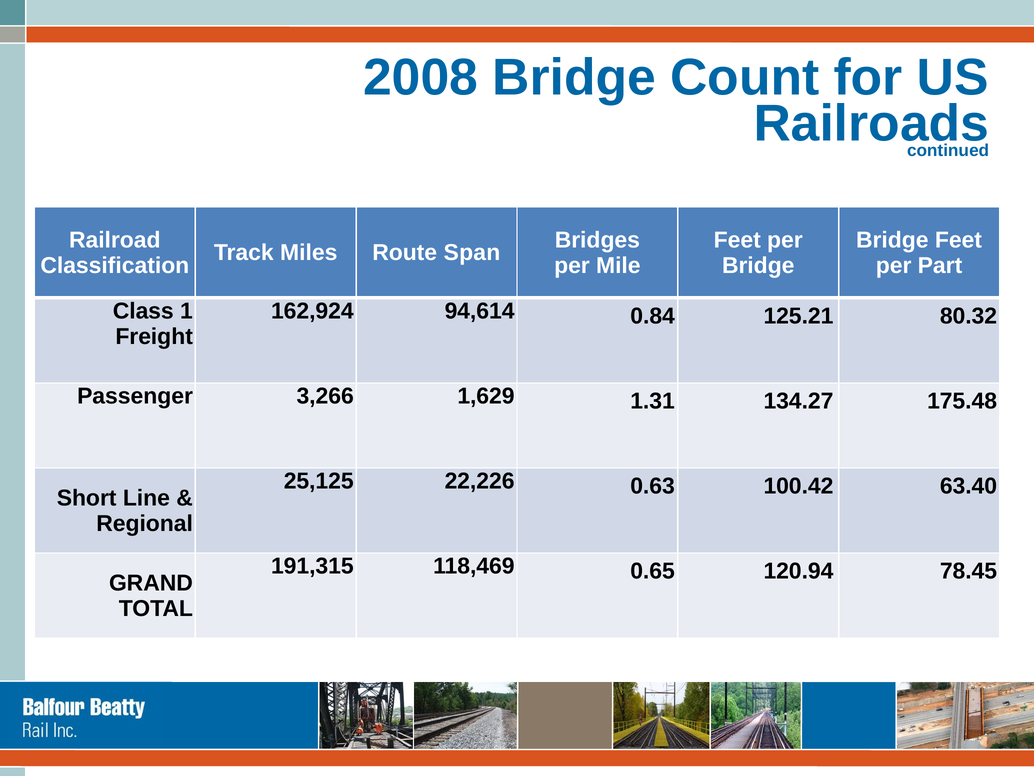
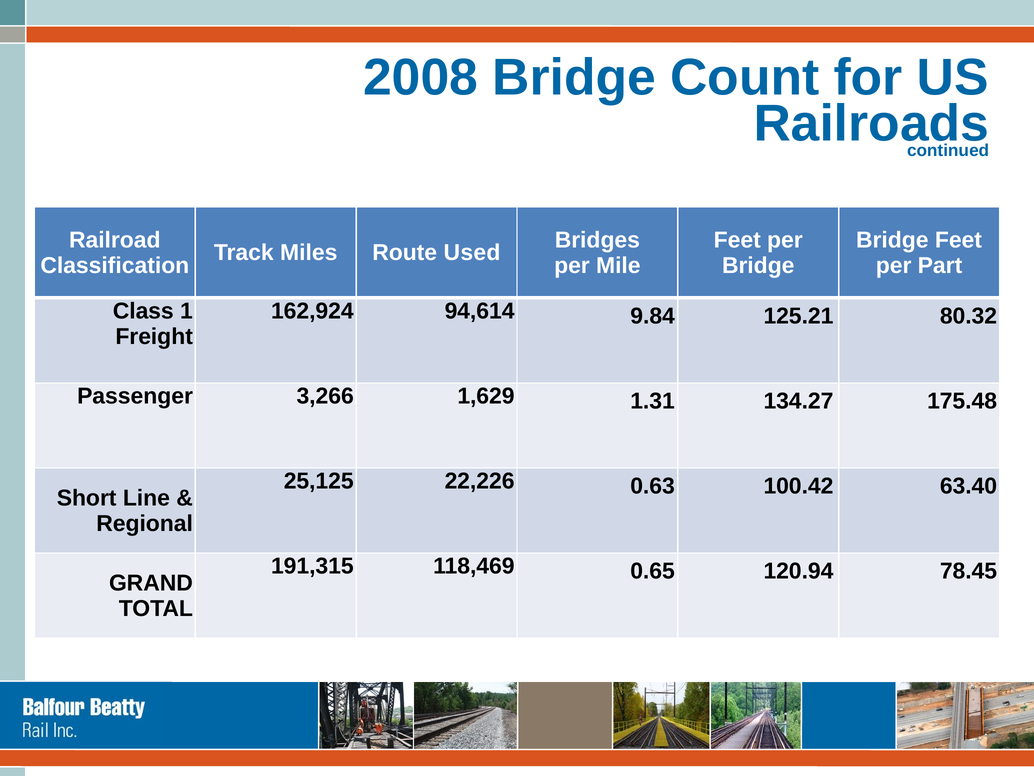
Span: Span -> Used (472, 253)
0.84: 0.84 -> 9.84 (653, 316)
